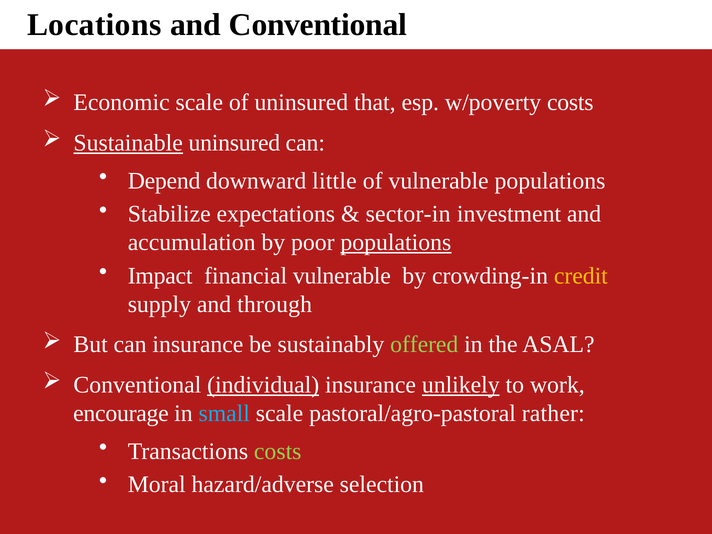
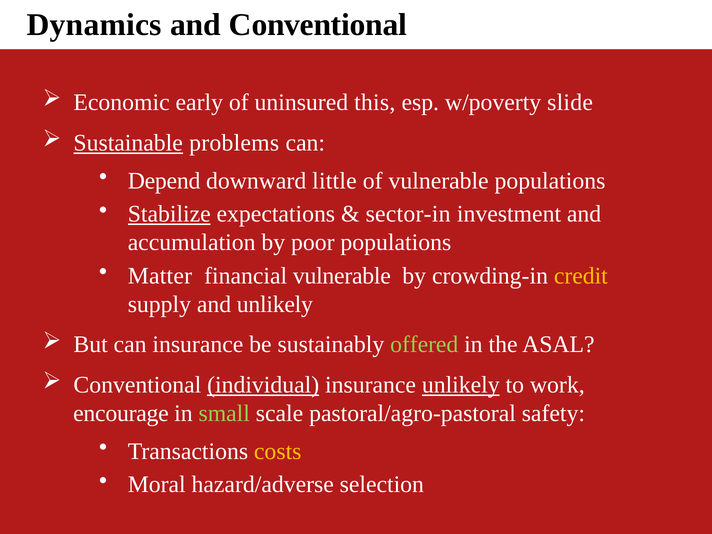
Locations: Locations -> Dynamics (94, 25)
Economic scale: scale -> early (199, 103)
that: that -> this (375, 103)
w/poverty costs: costs -> slide (570, 103)
Sustainable uninsured: uninsured -> problems (234, 143)
Stabilize underline: none -> present (169, 214)
populations underline: present -> none (396, 243)
Impact: Impact -> Matter (160, 276)
and through: through -> unlikely (275, 304)
small colour: light blue -> light green (224, 413)
rather: rather -> safety (553, 413)
costs colour: light green -> yellow (278, 451)
